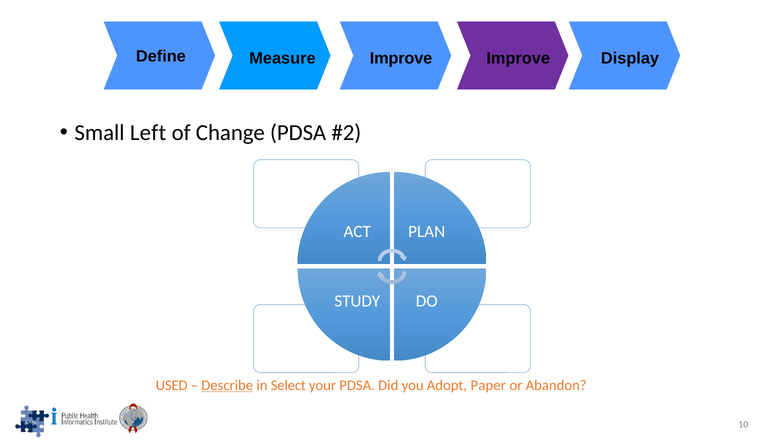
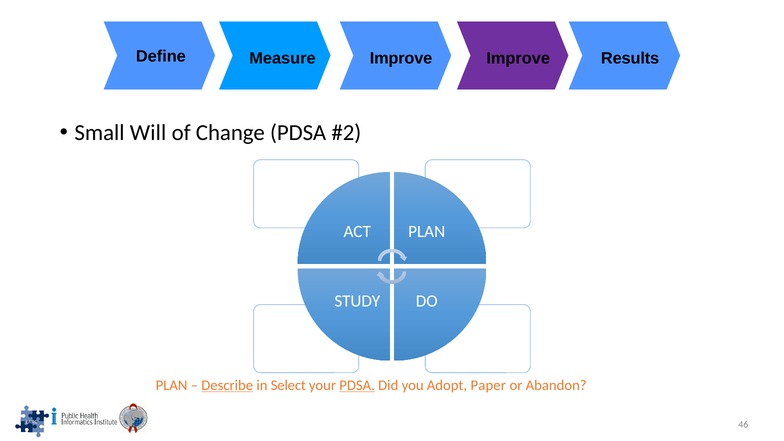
Display: Display -> Results (630, 58)
Left: Left -> Will (148, 133)
USED: USED -> PLAN (172, 385)
PDSA underline: none -> present (357, 385)
10: 10 -> 46 (743, 425)
